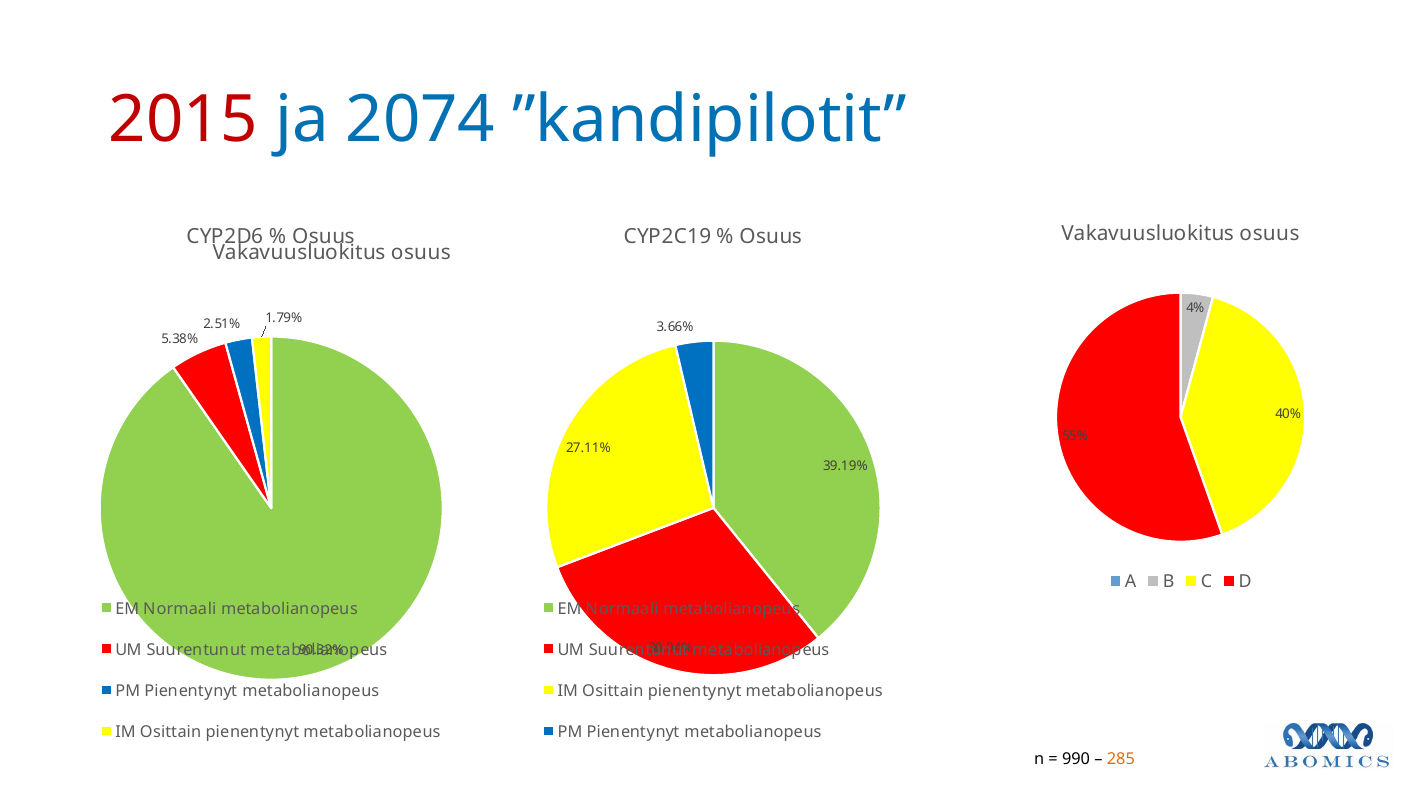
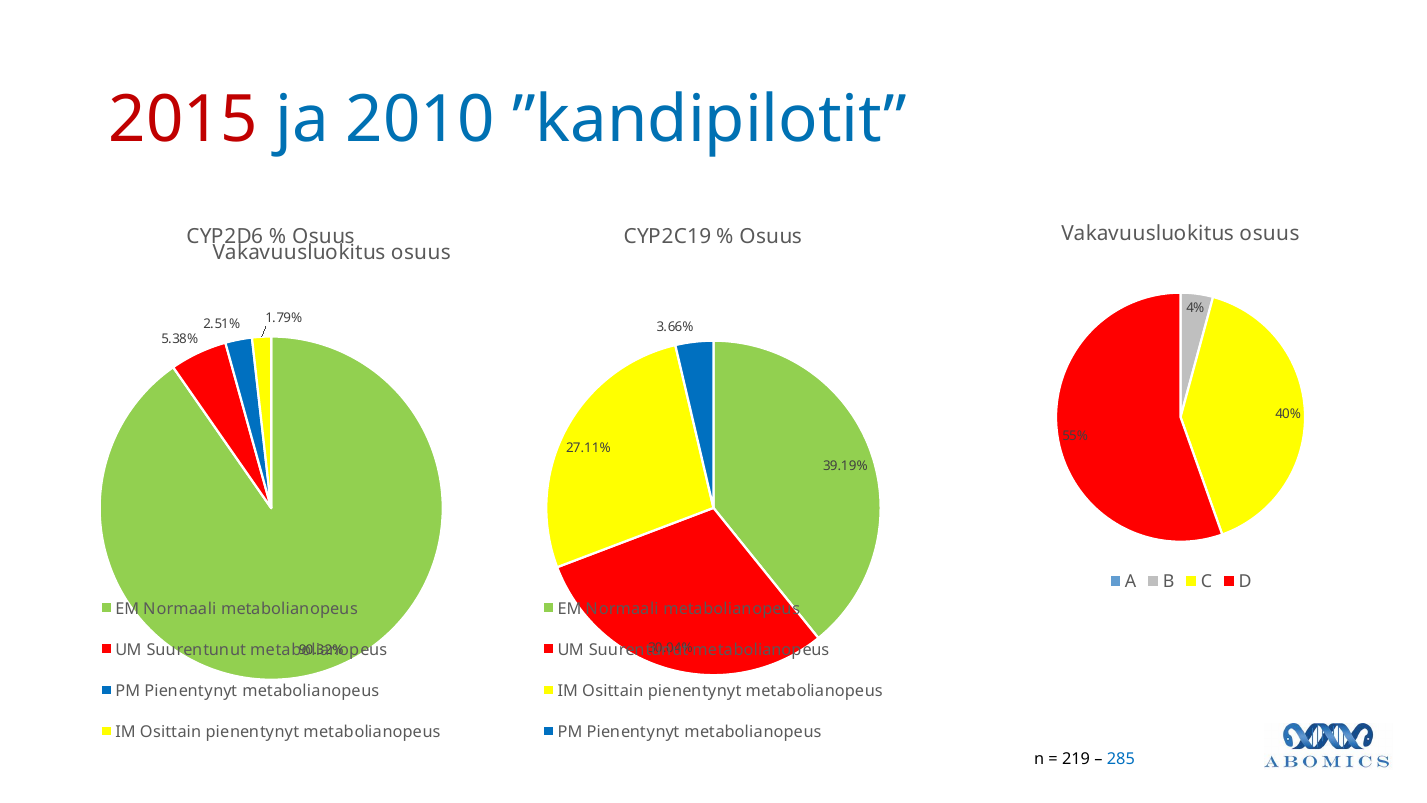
2074: 2074 -> 2010 (421, 120)
990: 990 -> 219 (1076, 758)
285 colour: orange -> blue (1121, 758)
